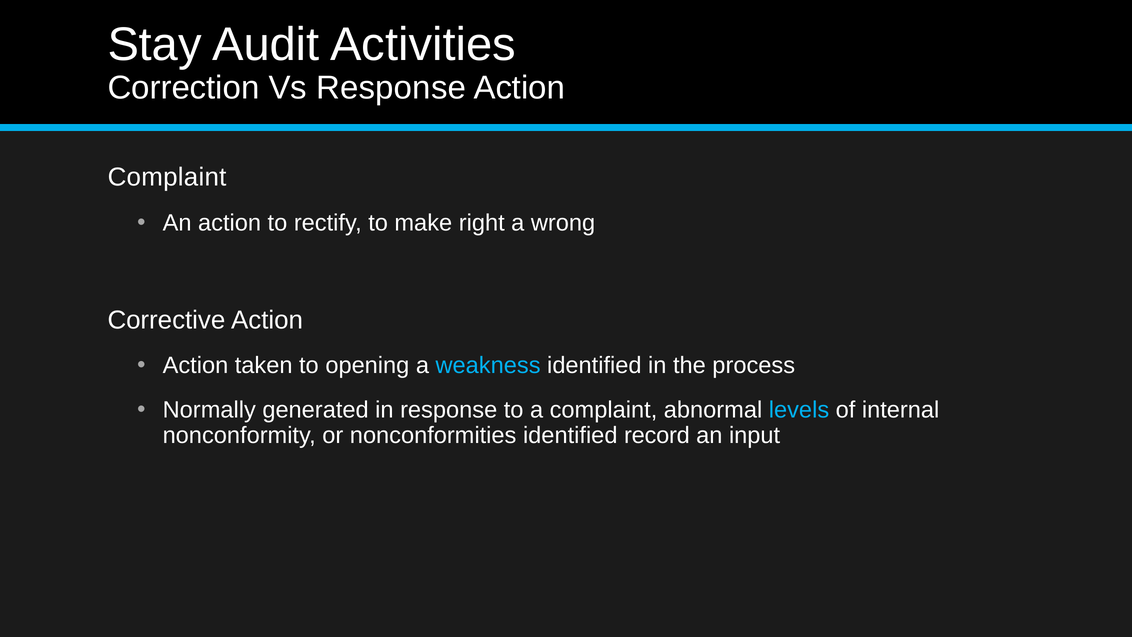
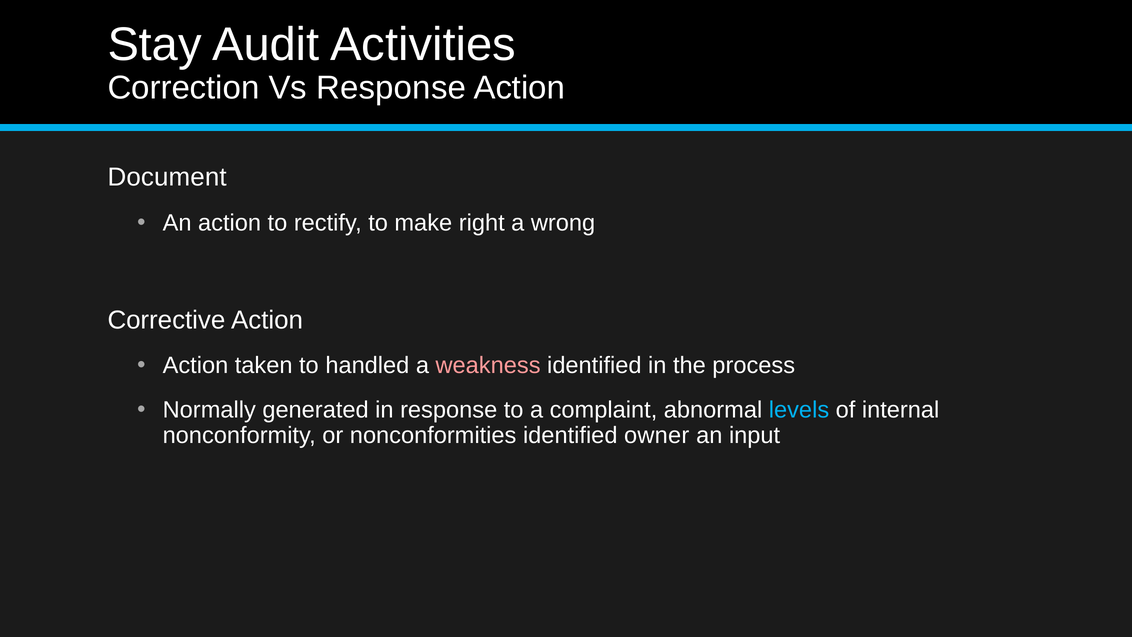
Complaint: Complaint -> Document (167, 177)
opening: opening -> handled (367, 366)
weakness colour: light blue -> pink (488, 366)
record: record -> owner (657, 435)
